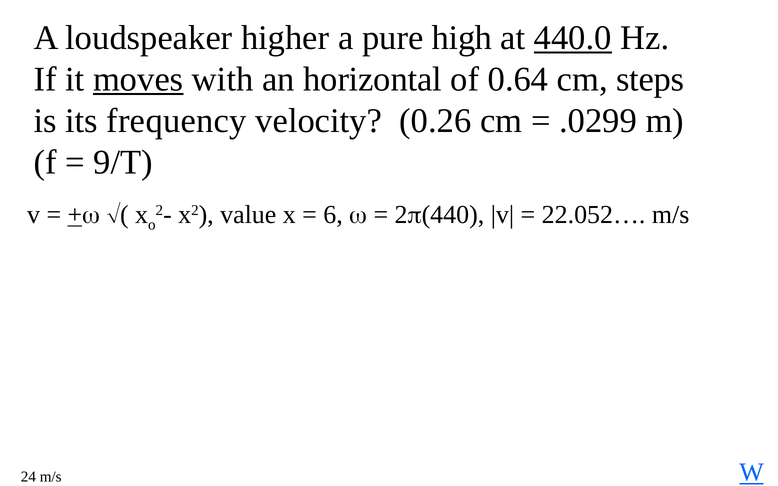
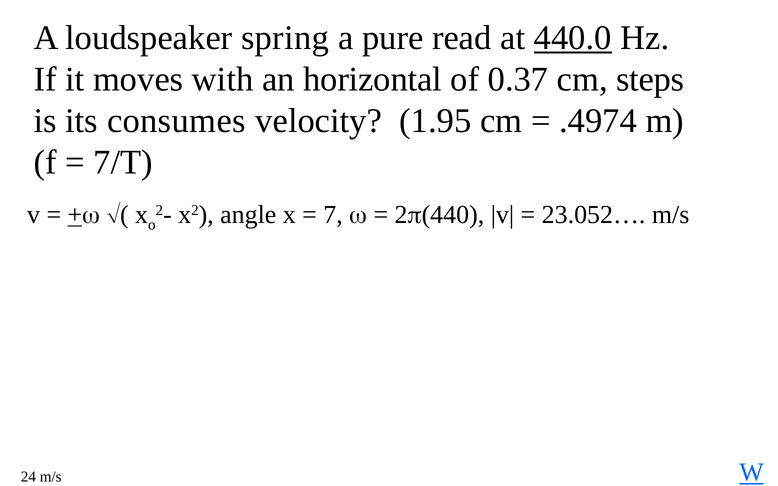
higher: higher -> spring (285, 38)
high: high -> read (462, 38)
moves underline: present -> none (138, 79)
0.64: 0.64 -> 0.37 (518, 79)
frequency: frequency -> consumes (176, 121)
0.26: 0.26 -> 1.95 (435, 121)
.0299: .0299 -> .4974 (598, 121)
9/T: 9/T -> 7/T (123, 162)
value: value -> angle (248, 215)
6: 6 -> 7 (333, 215)
22.052…: 22.052… -> 23.052… (594, 215)
